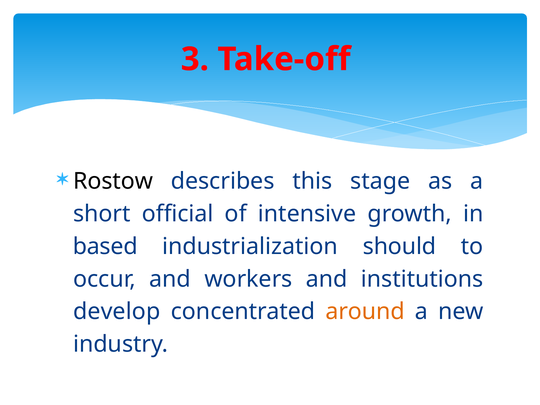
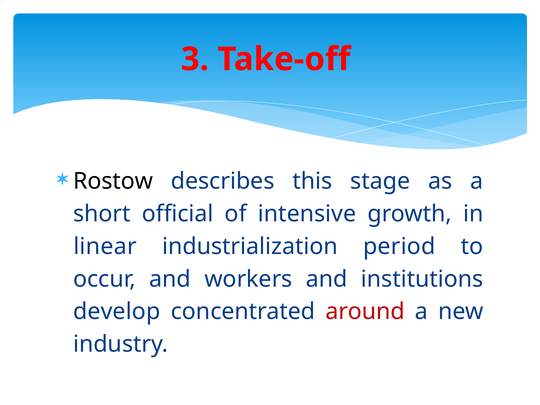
based: based -> linear (105, 246)
should: should -> period (399, 246)
around colour: orange -> red (365, 312)
